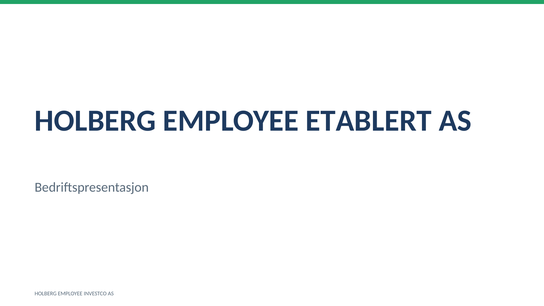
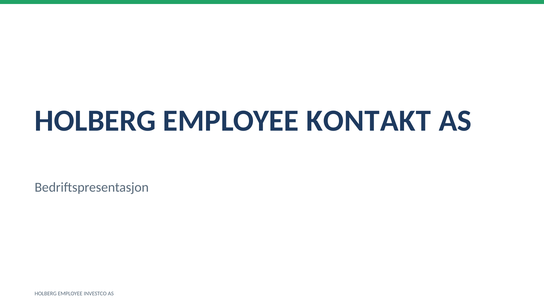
ETABLERT: ETABLERT -> KONTAKT (369, 121)
